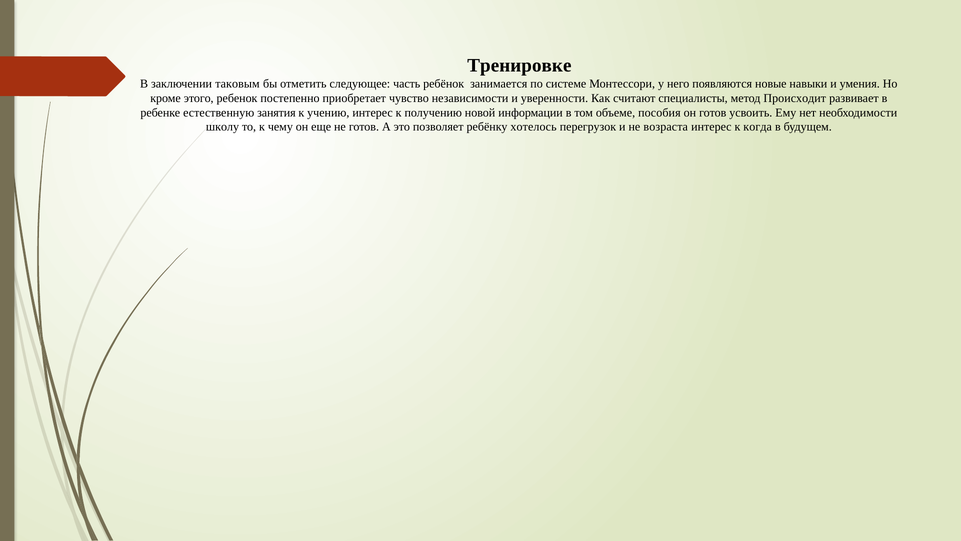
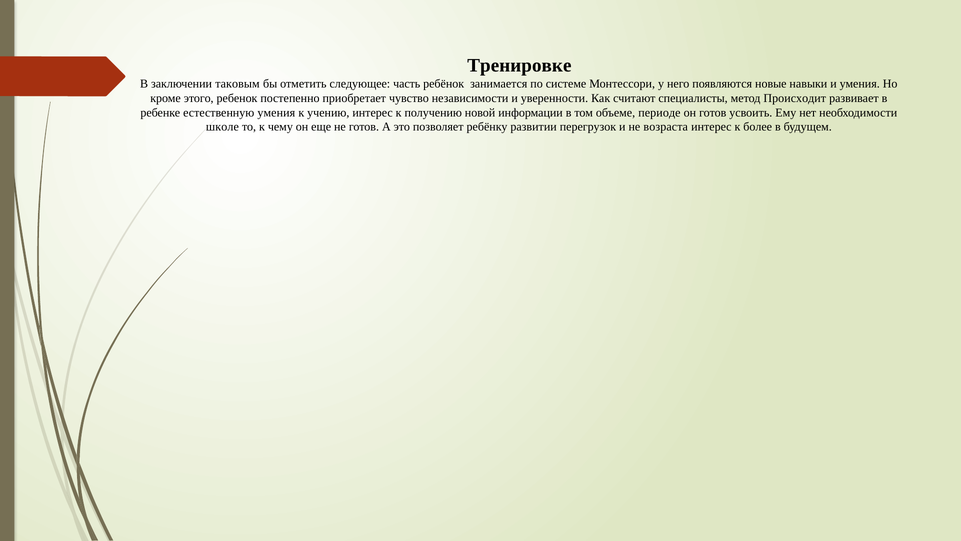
естественную занятия: занятия -> умения (276, 112)
пособия: пособия -> периоде (659, 112)
школу: школу -> школе (222, 127)
хотелось: хотелось -> развитии (534, 127)
когда: когда -> более (758, 127)
